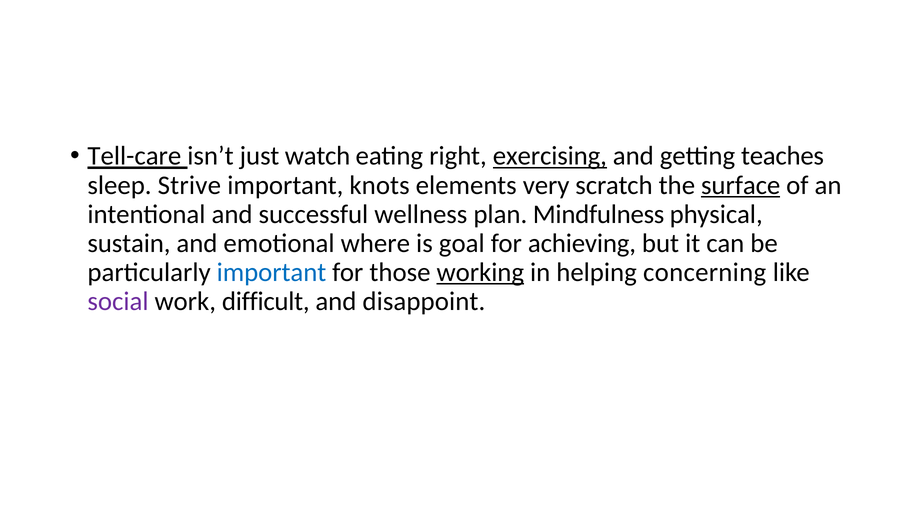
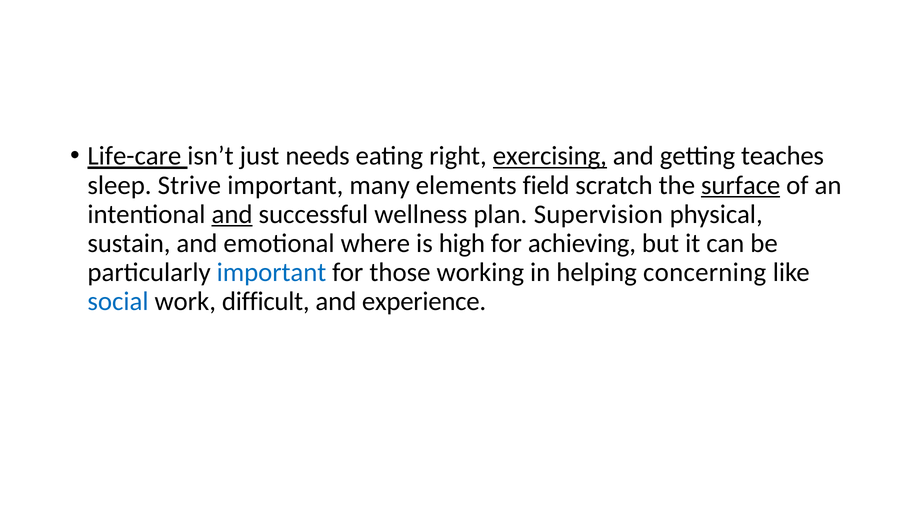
Tell-care: Tell-care -> Life-care (134, 156)
watch: watch -> needs (318, 156)
knots: knots -> many (380, 185)
very: very -> field (546, 185)
and underline: none -> present (232, 214)
Mindfulness: Mindfulness -> Supervision (598, 214)
goal: goal -> high (462, 243)
working underline: present -> none (480, 272)
social colour: purple -> blue (118, 301)
disappoint: disappoint -> experience (424, 301)
